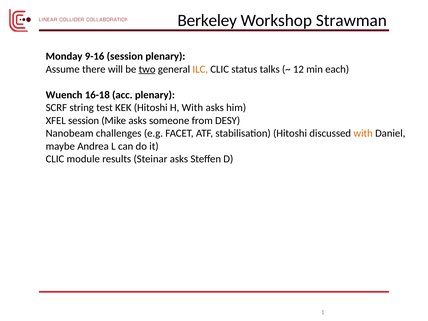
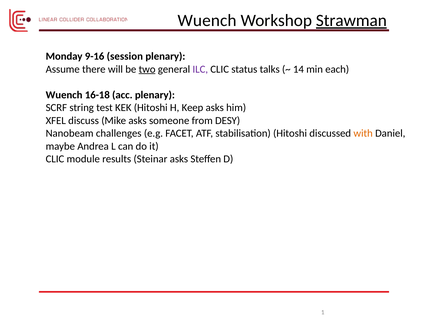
Berkeley: Berkeley -> Wuench (207, 21)
Strawman underline: none -> present (351, 21)
ILC colour: orange -> purple (200, 69)
12: 12 -> 14 (298, 69)
H With: With -> Keep (192, 108)
XFEL session: session -> discuss (84, 121)
